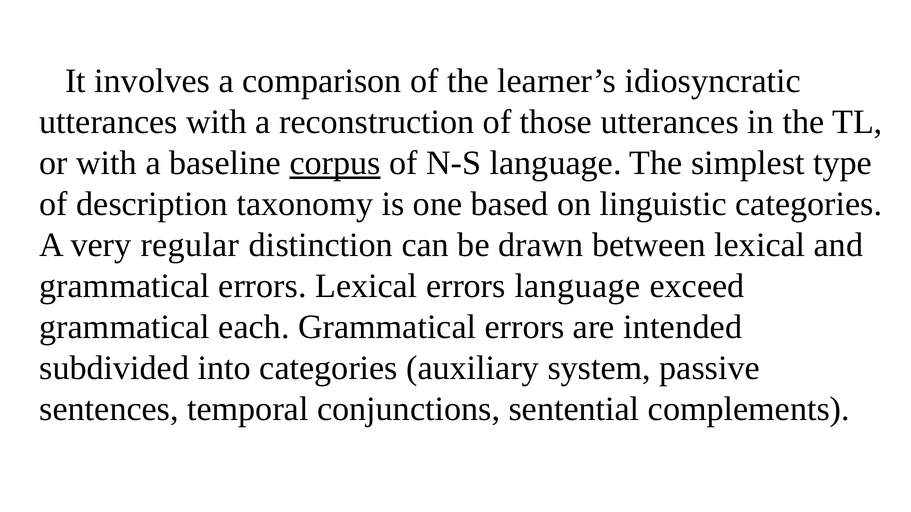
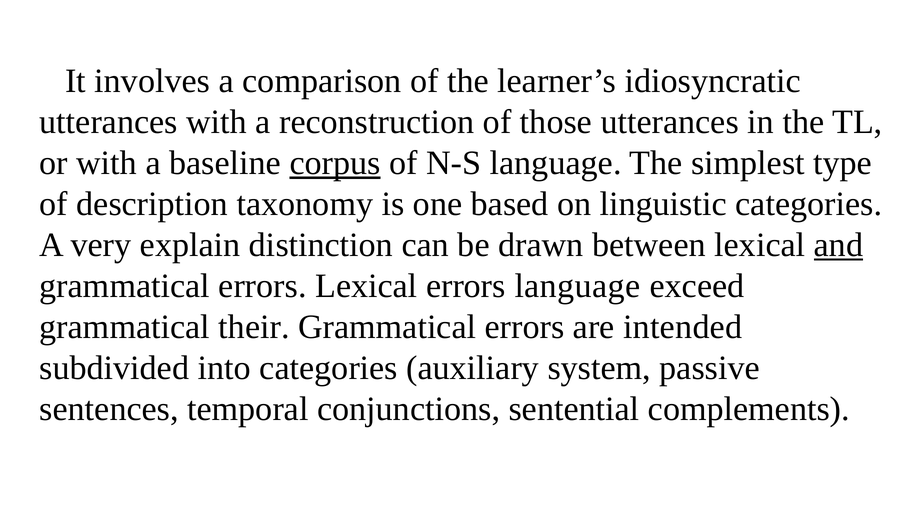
regular: regular -> explain (190, 245)
and underline: none -> present (838, 245)
each: each -> their (254, 327)
